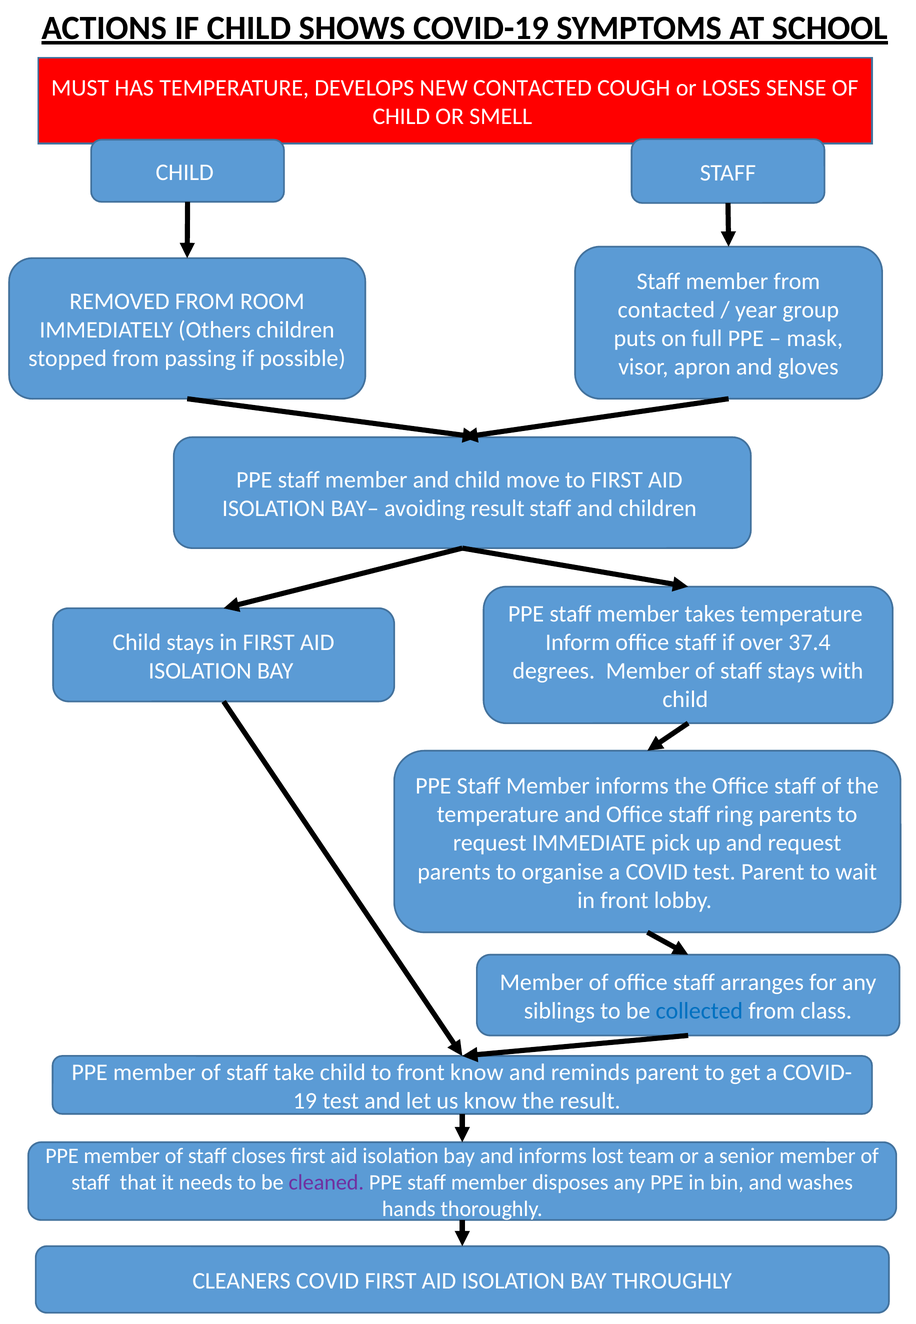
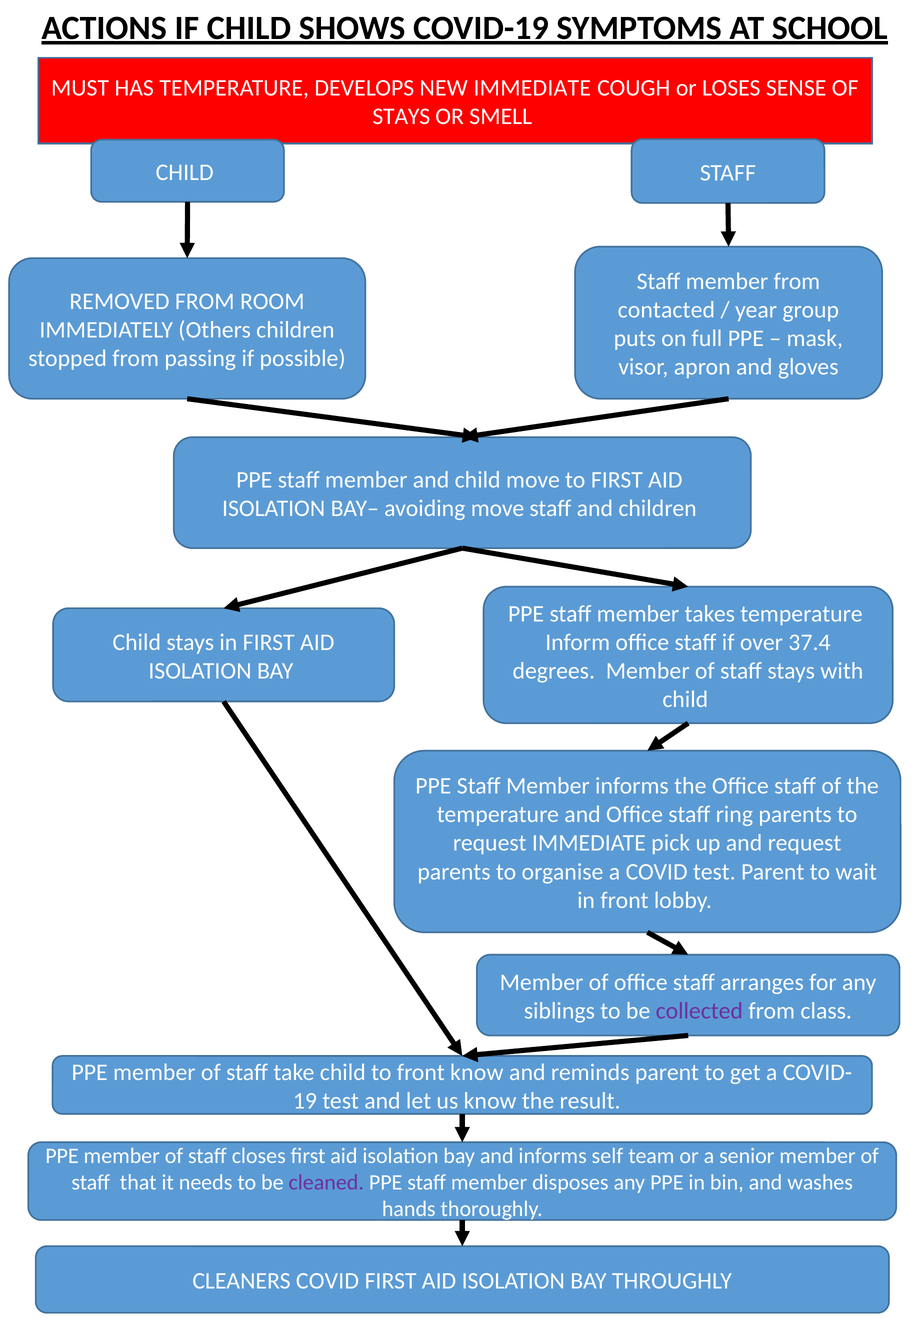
NEW CONTACTED: CONTACTED -> IMMEDIATE (532, 88)
CHILD: CHILD -> STAYS (401, 116)
avoiding result: result -> move (498, 508)
collected colour: blue -> purple (699, 1010)
lost: lost -> self (607, 1155)
